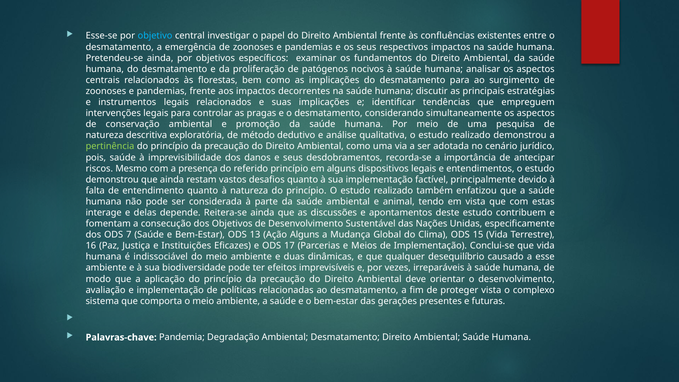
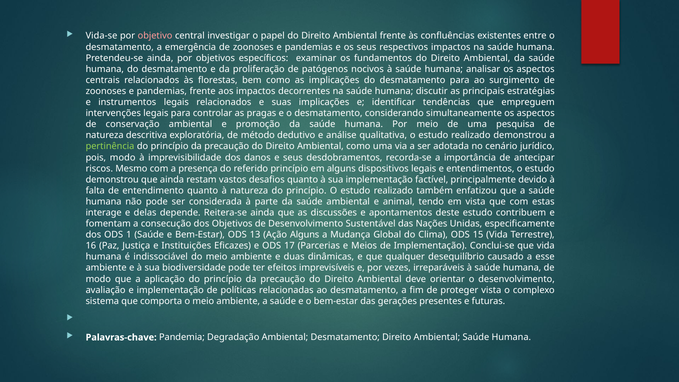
Esse-se: Esse-se -> Vida-se (102, 36)
objetivo colour: light blue -> pink (155, 36)
pois saúde: saúde -> modo (123, 157)
7: 7 -> 1 (129, 235)
